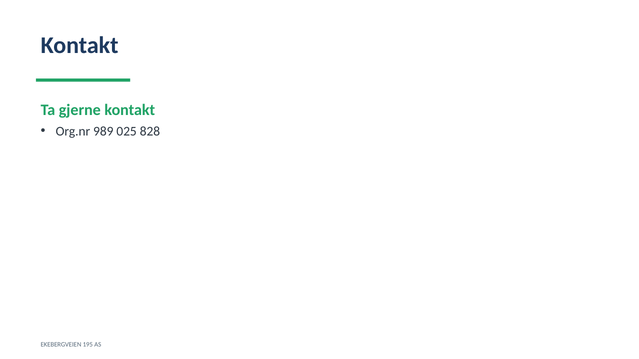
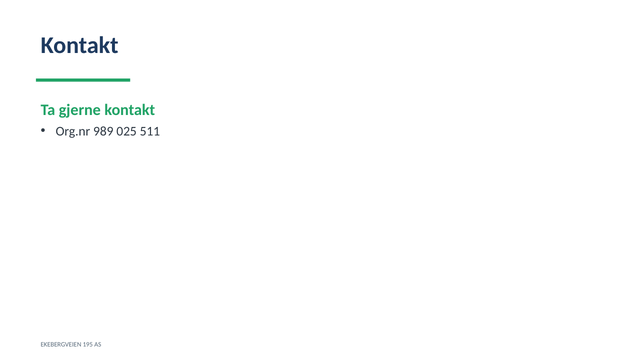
828: 828 -> 511 (150, 131)
